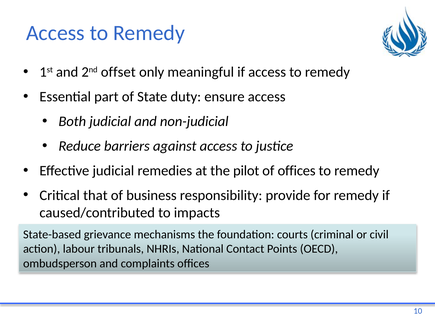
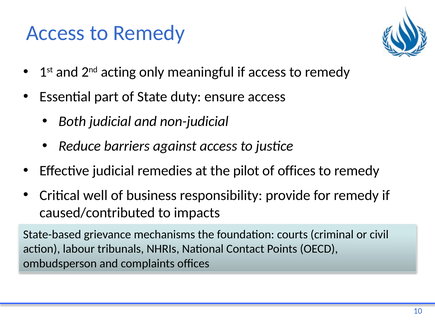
offset: offset -> acting (118, 72)
that: that -> well (95, 195)
